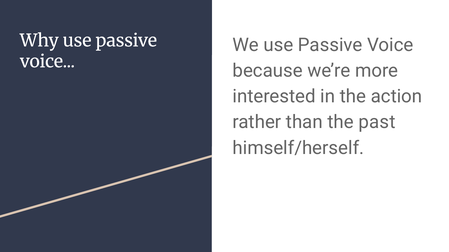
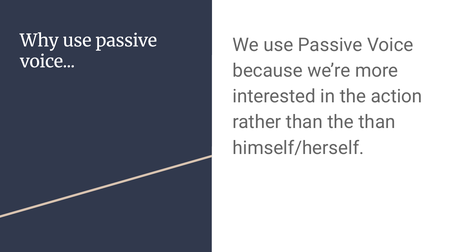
the past: past -> than (377, 122)
